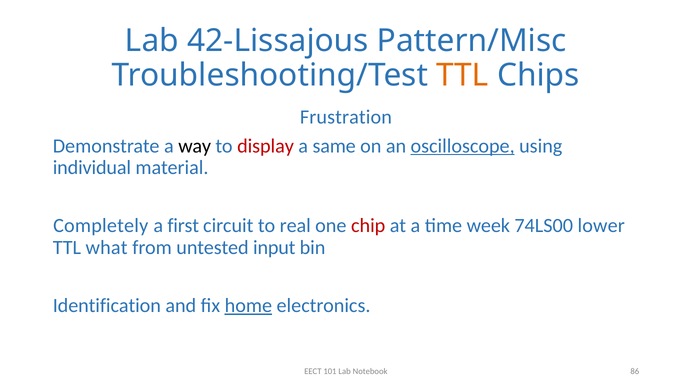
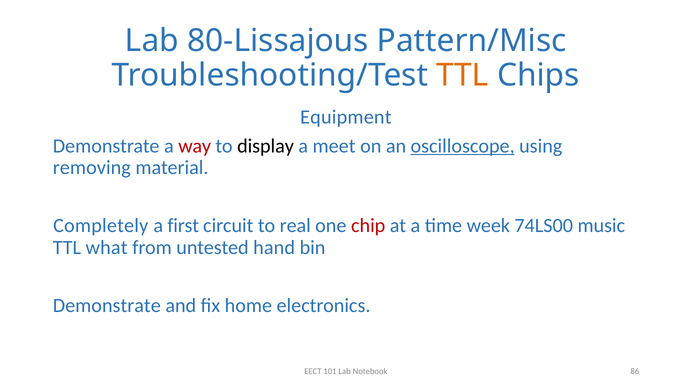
42-Lissajous: 42-Lissajous -> 80-Lissajous (278, 41)
Frustration: Frustration -> Equipment (346, 117)
way colour: black -> red (195, 146)
display colour: red -> black (266, 146)
same: same -> meet (334, 146)
individual: individual -> removing (92, 168)
lower: lower -> music (601, 226)
input: input -> hand (274, 248)
Identification: Identification -> Demonstrate (107, 306)
home underline: present -> none (248, 306)
